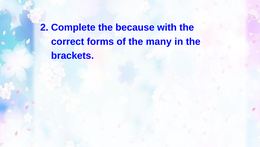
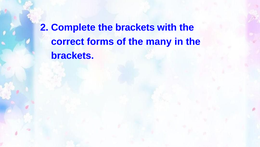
Complete the because: because -> brackets (135, 27)
